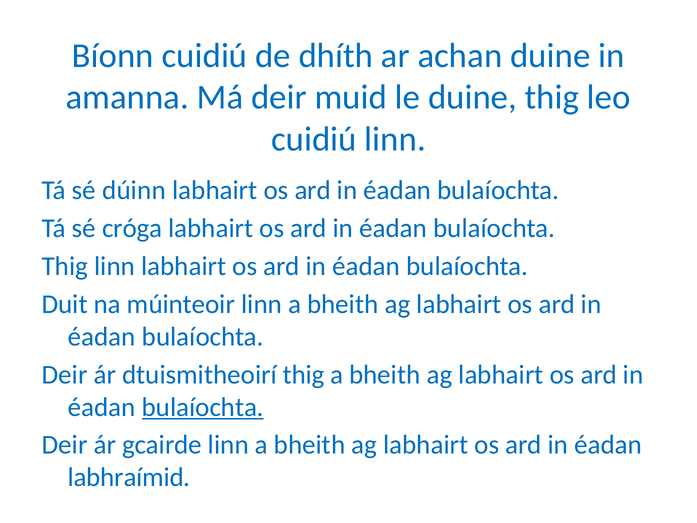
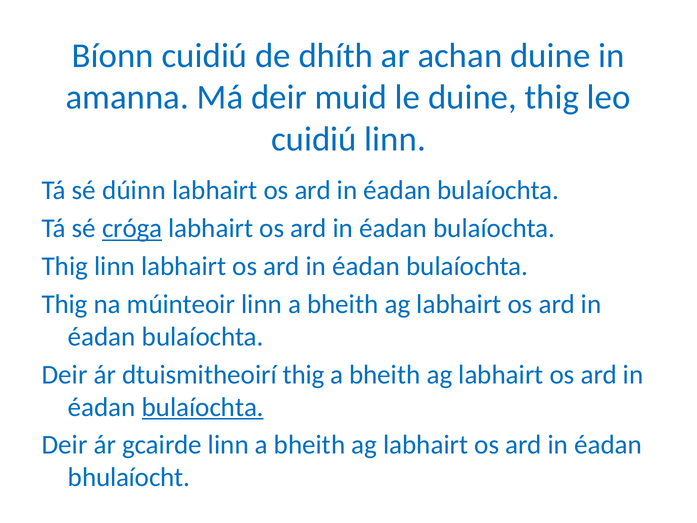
cróga underline: none -> present (132, 228)
Duit: Duit -> Thig (65, 304)
labhraímid: labhraímid -> bhulaíocht (129, 477)
